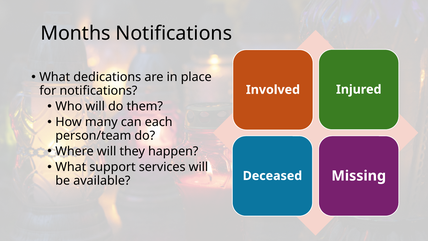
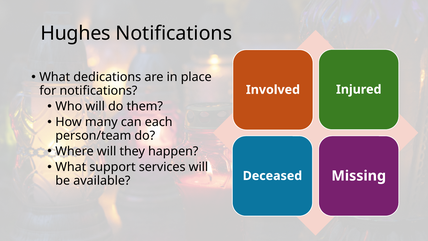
Months: Months -> Hughes (75, 33)
